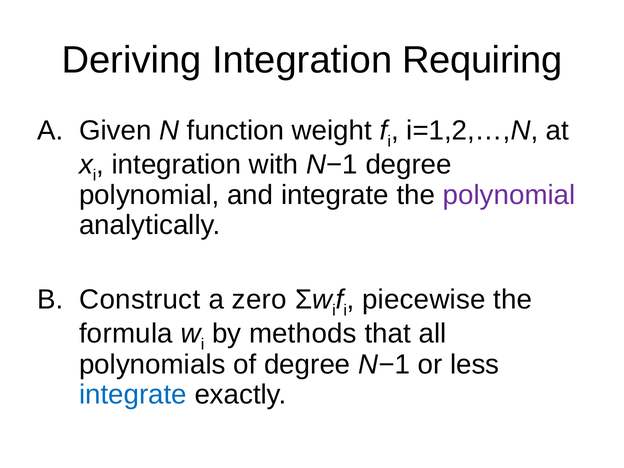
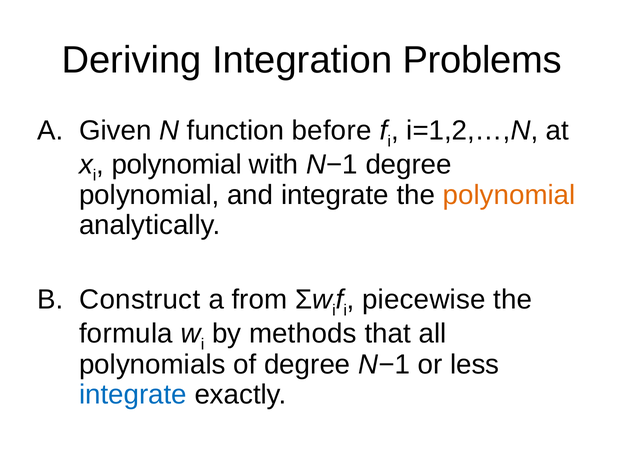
Requiring: Requiring -> Problems (482, 60)
weight: weight -> before (332, 130)
integration: integration -> polynomial (177, 165)
polynomial colour: purple -> orange (509, 195)
zero: zero -> from (259, 300)
